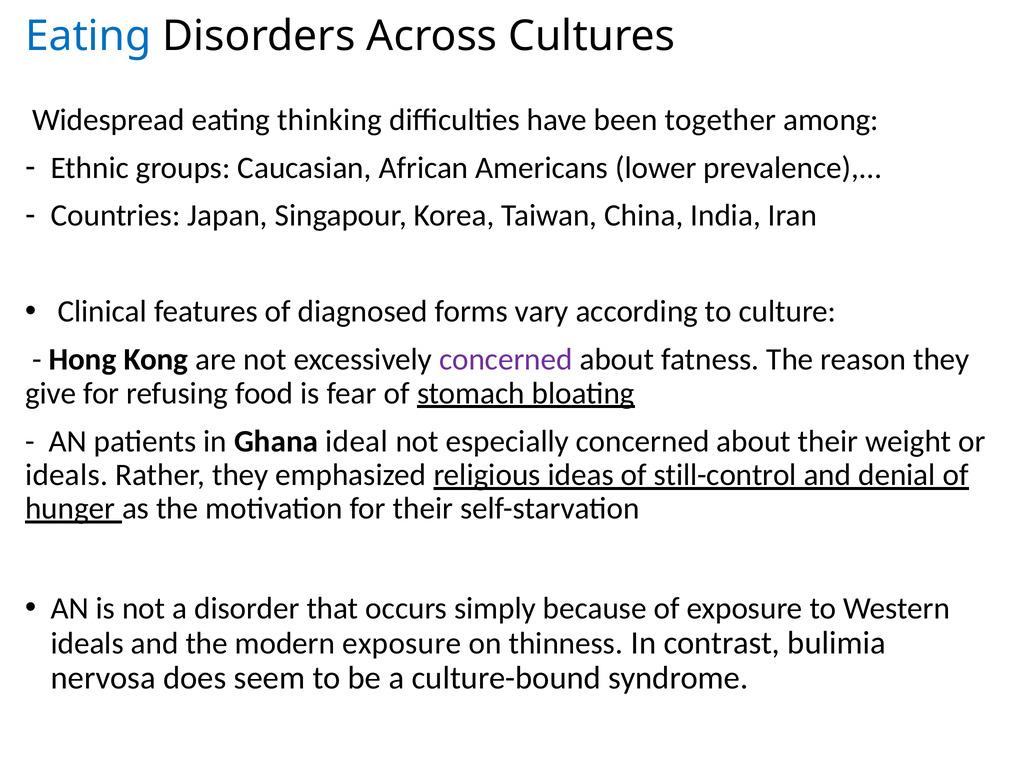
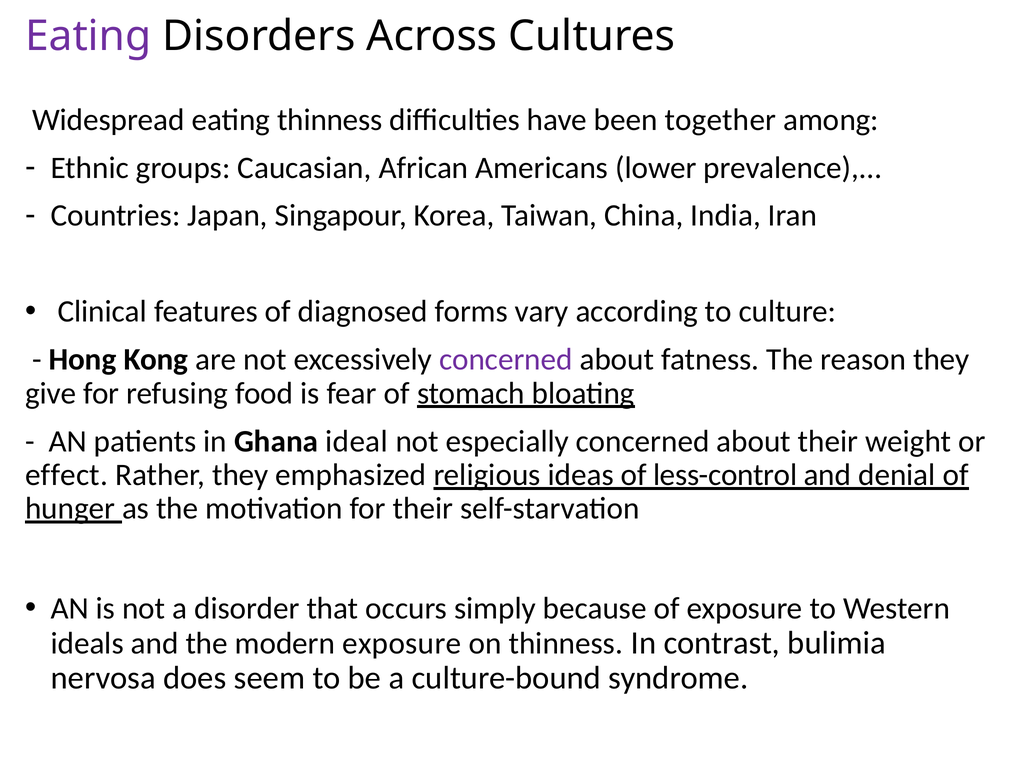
Eating colour: blue -> purple (88, 36)
eating thinking: thinking -> thinness (330, 120)
ideals: ideals -> effect (67, 475)
still-control: still-control -> less-control (725, 475)
